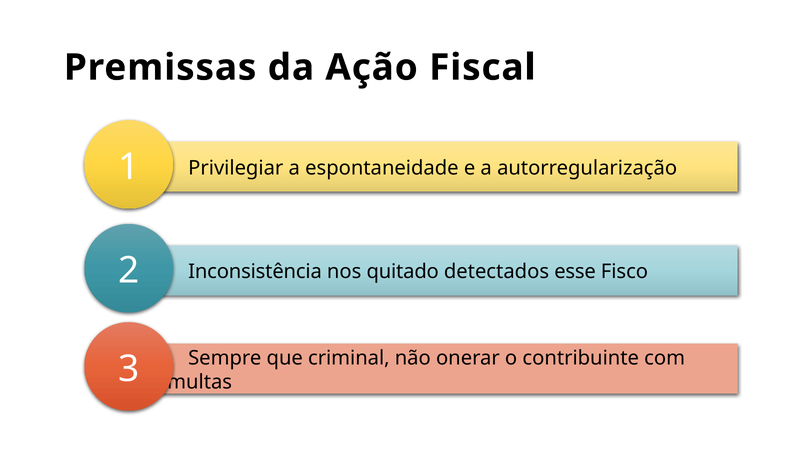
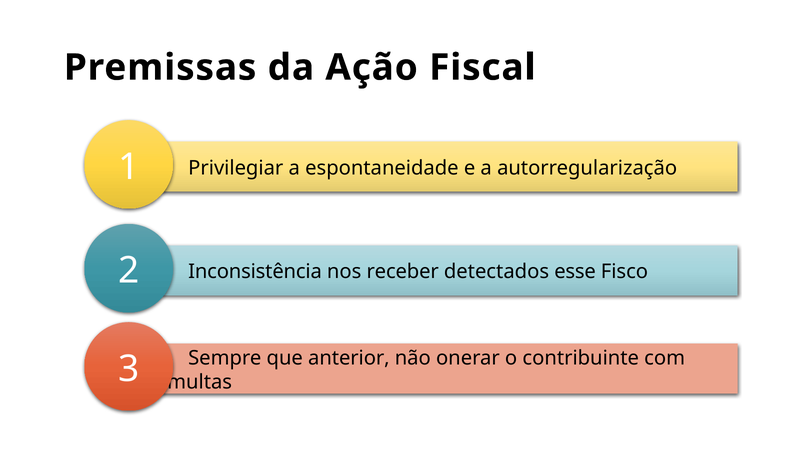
quitado: quitado -> receber (403, 272)
criminal: criminal -> anterior (349, 358)
